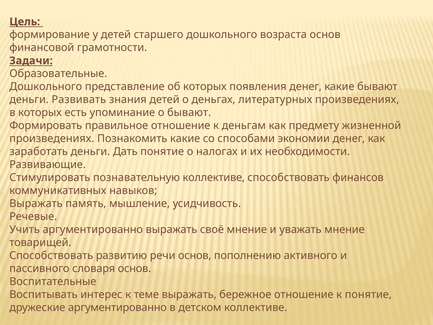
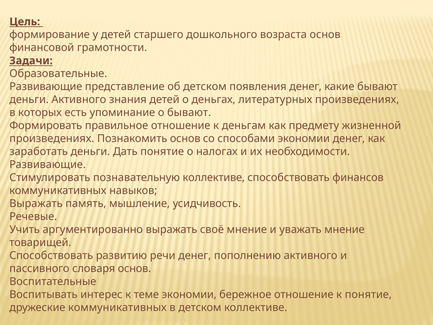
Дошкольного: Дошкольного -> Развивающие (46, 87)
об которых: которых -> детском (205, 87)
деньги Развивать: Развивать -> Активного (79, 100)
Познакомить какие: какие -> основ (185, 139)
речи основ: основ -> денег (195, 256)
теме выражать: выражать -> экономии (189, 294)
дружеские аргументированно: аргументированно -> коммуникативных (117, 307)
